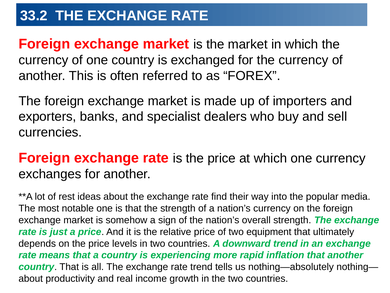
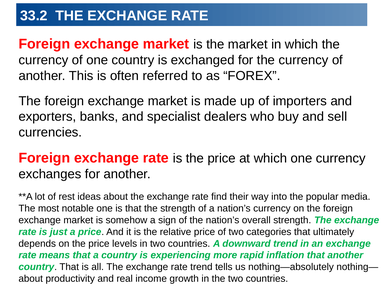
equipment: equipment -> categories (269, 231)
